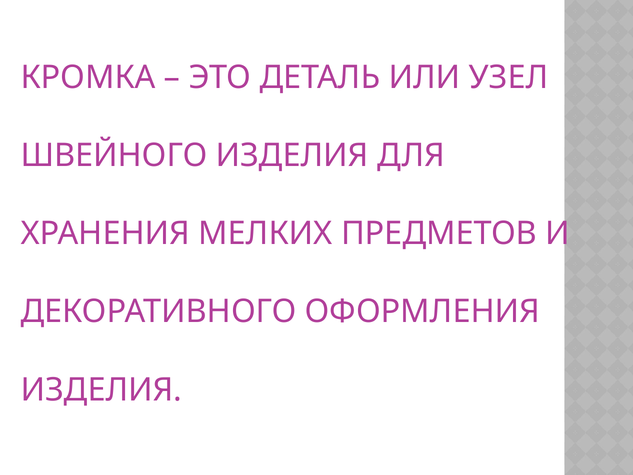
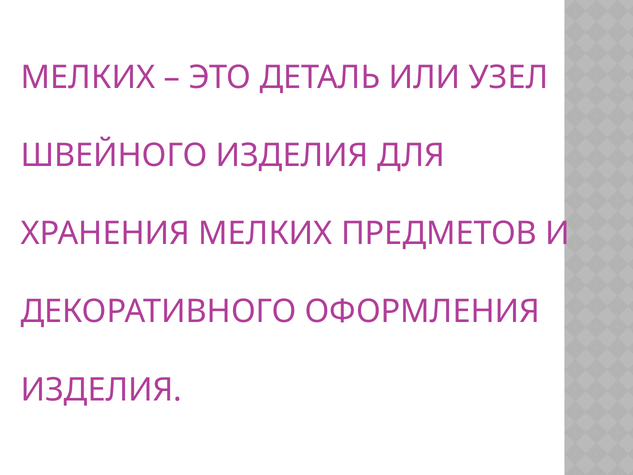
КРОМКА: КРОМКА -> МЕЛКИХ (88, 77)
